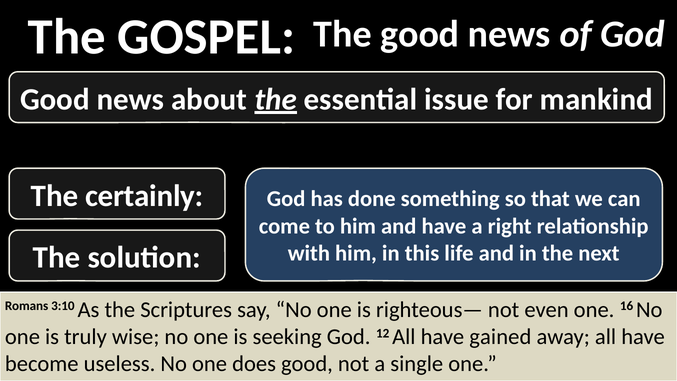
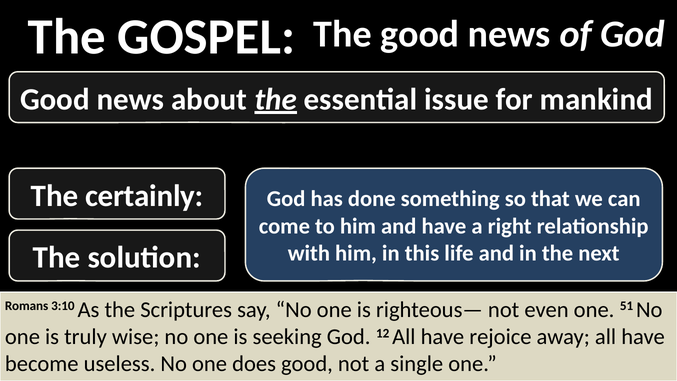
16: 16 -> 51 (627, 306)
gained: gained -> rejoice (500, 337)
